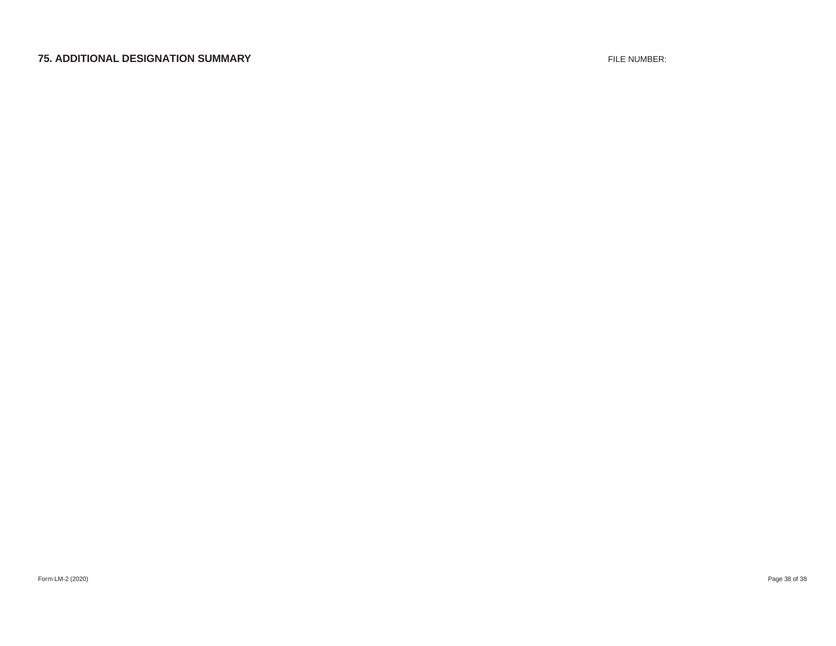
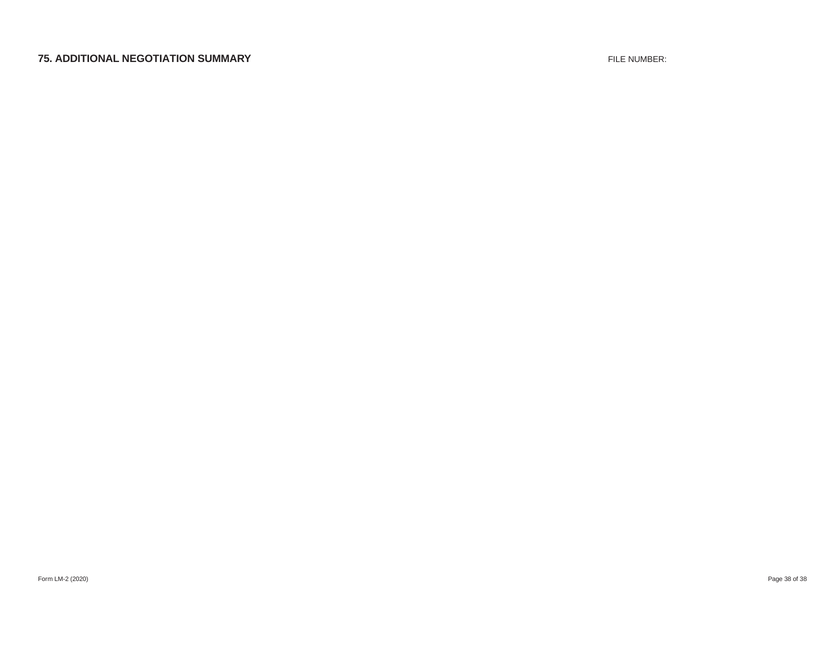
DESIGNATION: DESIGNATION -> NEGOTIATION (158, 59)
